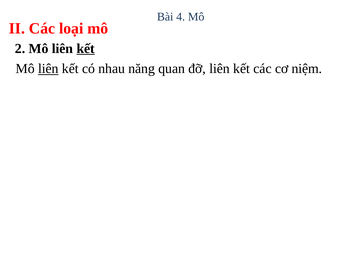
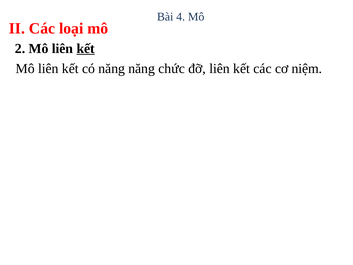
liên underline: present -> none (48, 69)
có nhau: nhau -> năng (112, 69)
quan: quan -> chức (172, 69)
